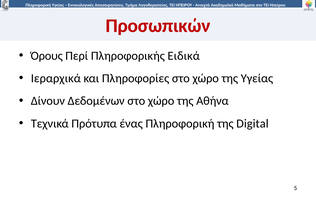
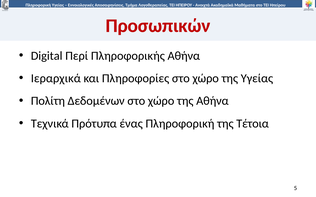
Όρους: Όρους -> Digital (47, 56)
Πληροφορικής Ειδικά: Ειδικά -> Αθήνα (184, 56)
Δίνουν: Δίνουν -> Πολίτη (48, 101)
Digital: Digital -> Τέτοια (253, 124)
